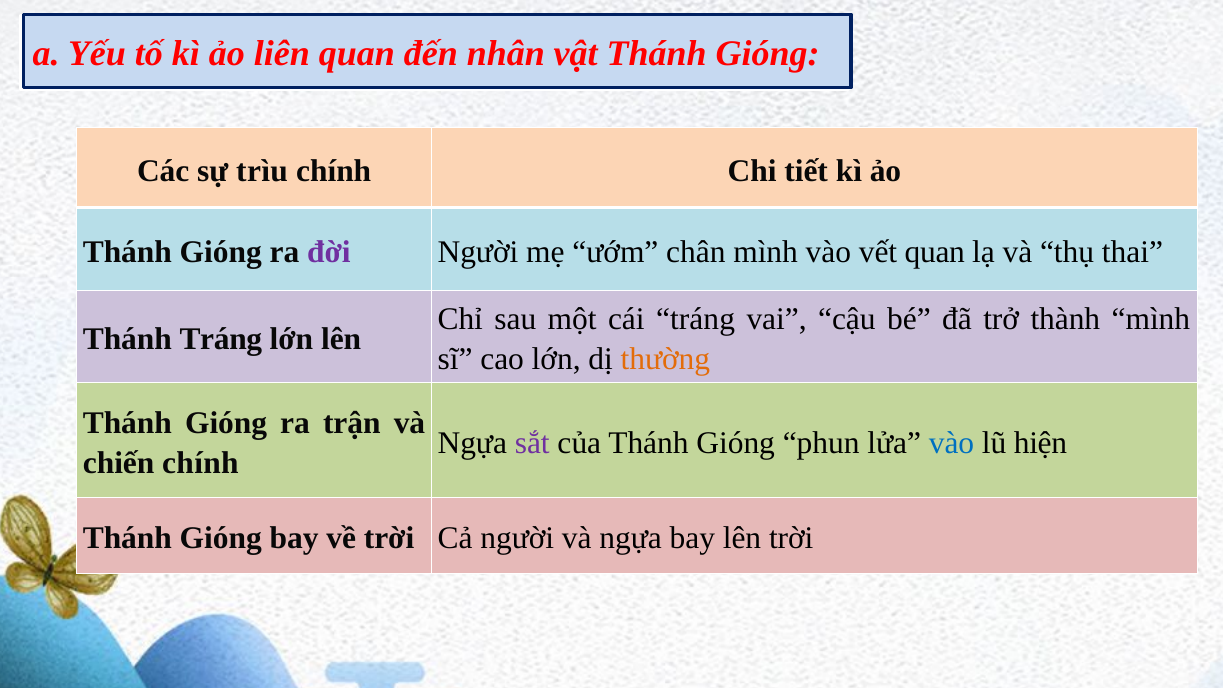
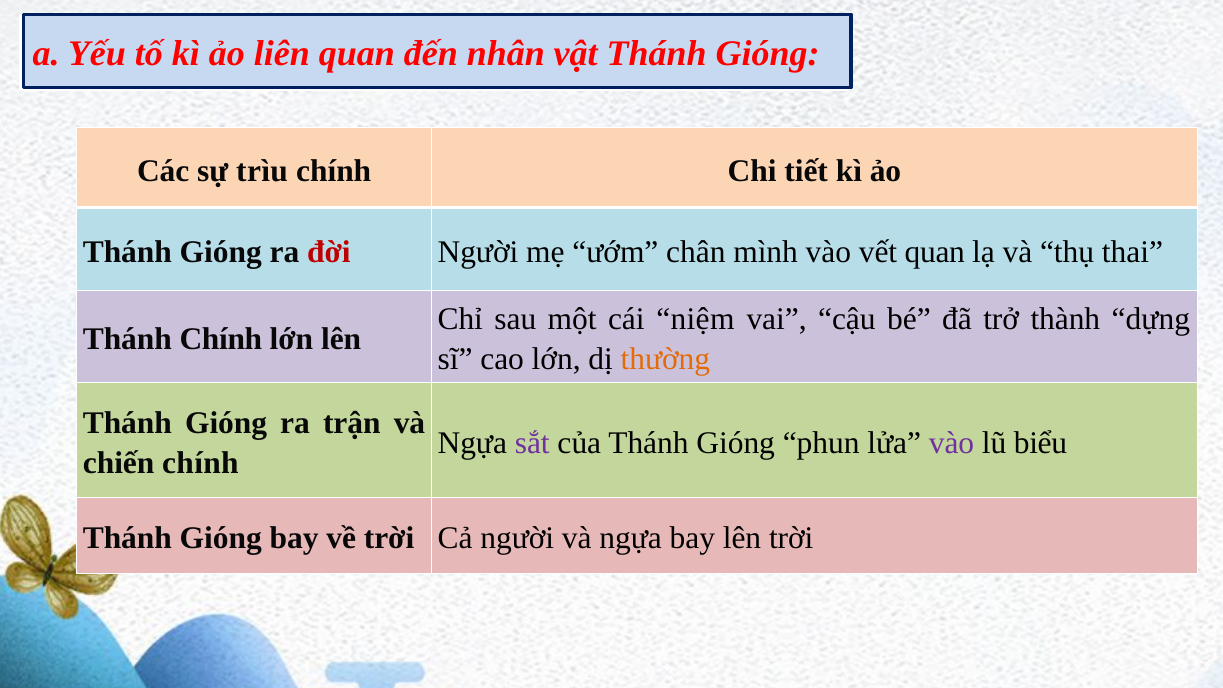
đời colour: purple -> red (329, 252)
cái tráng: tráng -> niệm (695, 320)
thành mình: mình -> dựng (1151, 320)
Thánh Tráng: Tráng -> Chính (221, 340)
vào colour: blue -> purple (952, 443)
hiện: hiện -> biểu (1041, 443)
